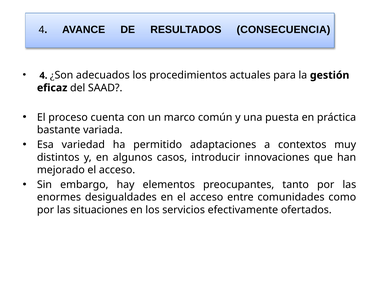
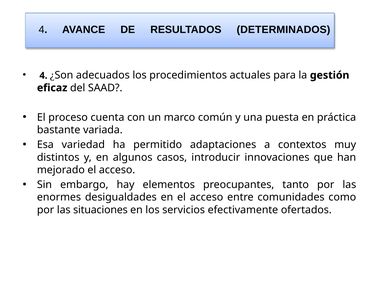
CONSECUENCIA: CONSECUENCIA -> DETERMINADOS (283, 30)
